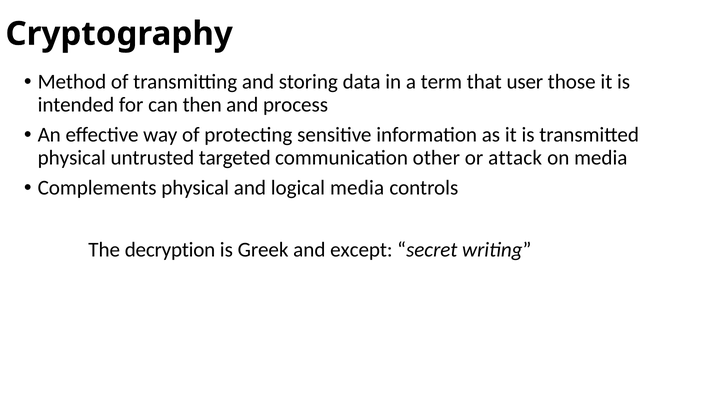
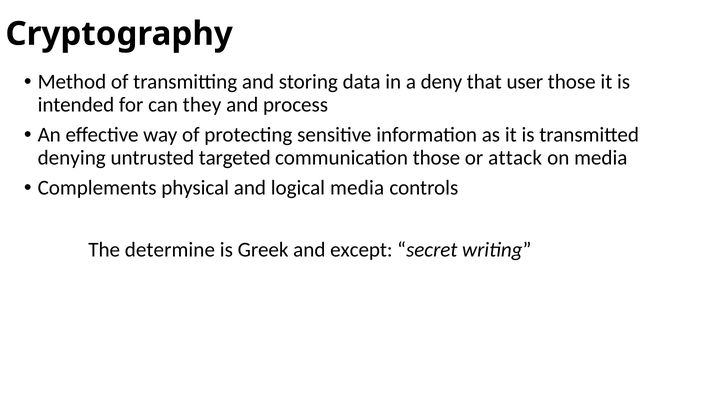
term: term -> deny (441, 82)
then: then -> they (202, 105)
physical: physical -> denying (72, 158)
communication other: other -> those (436, 158)
decryption: decryption -> determine (170, 249)
